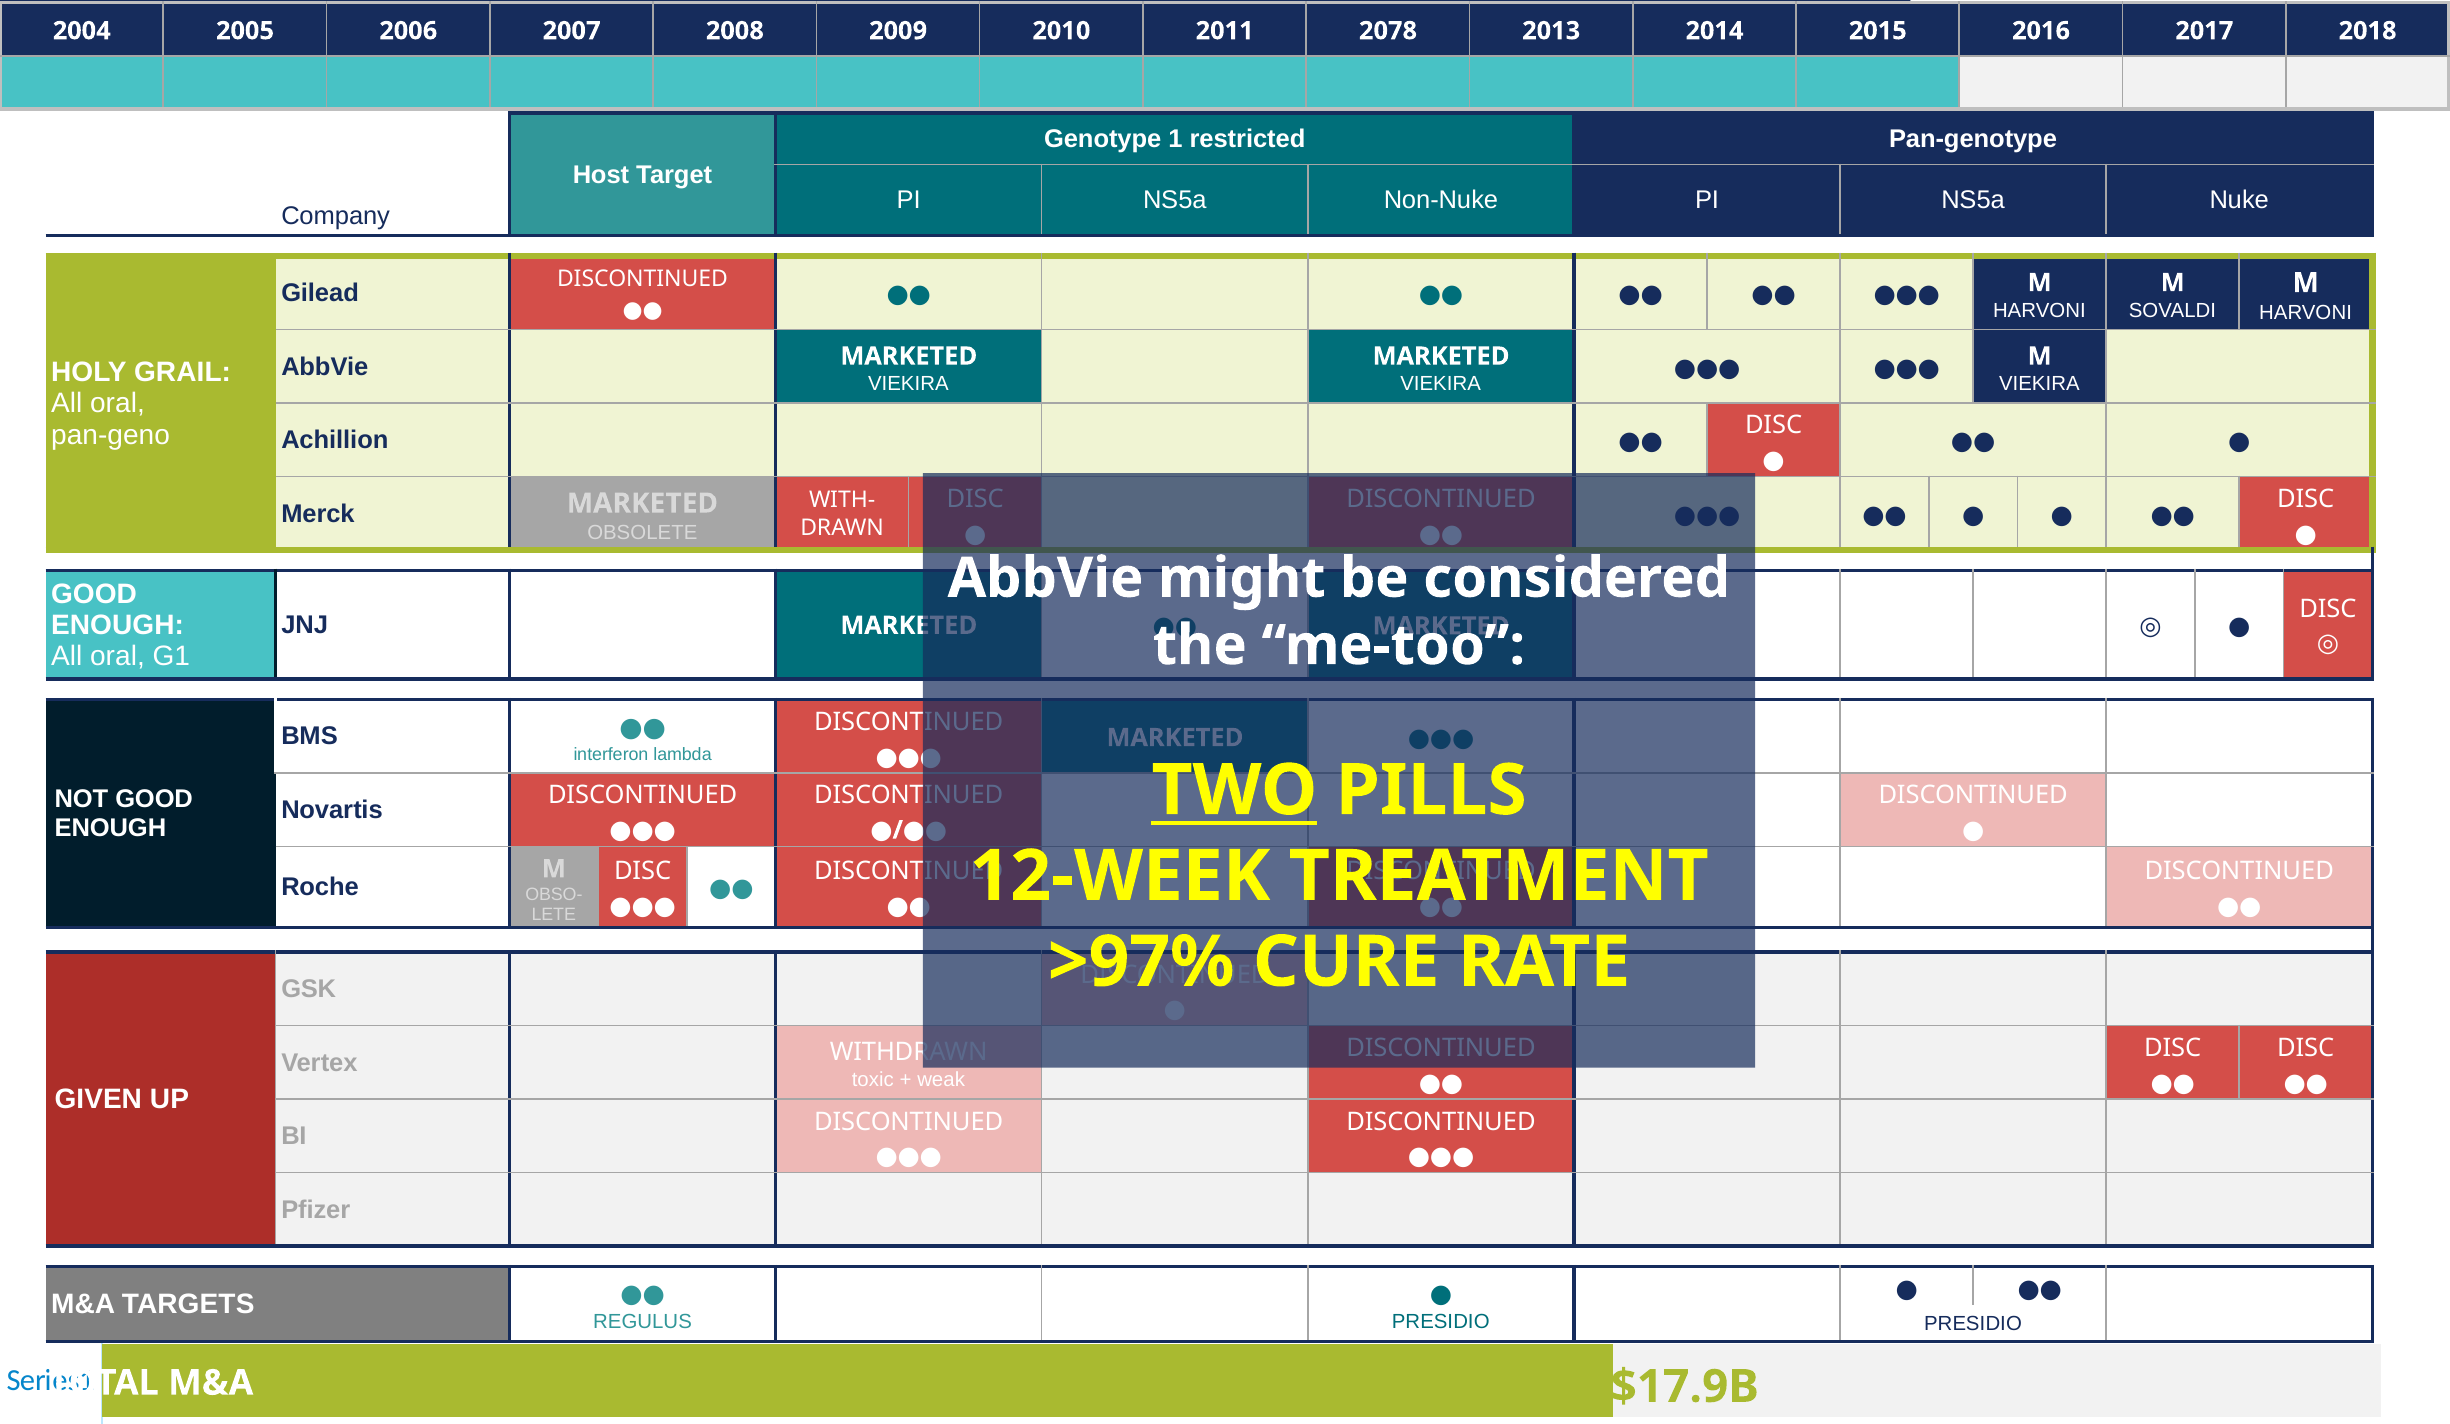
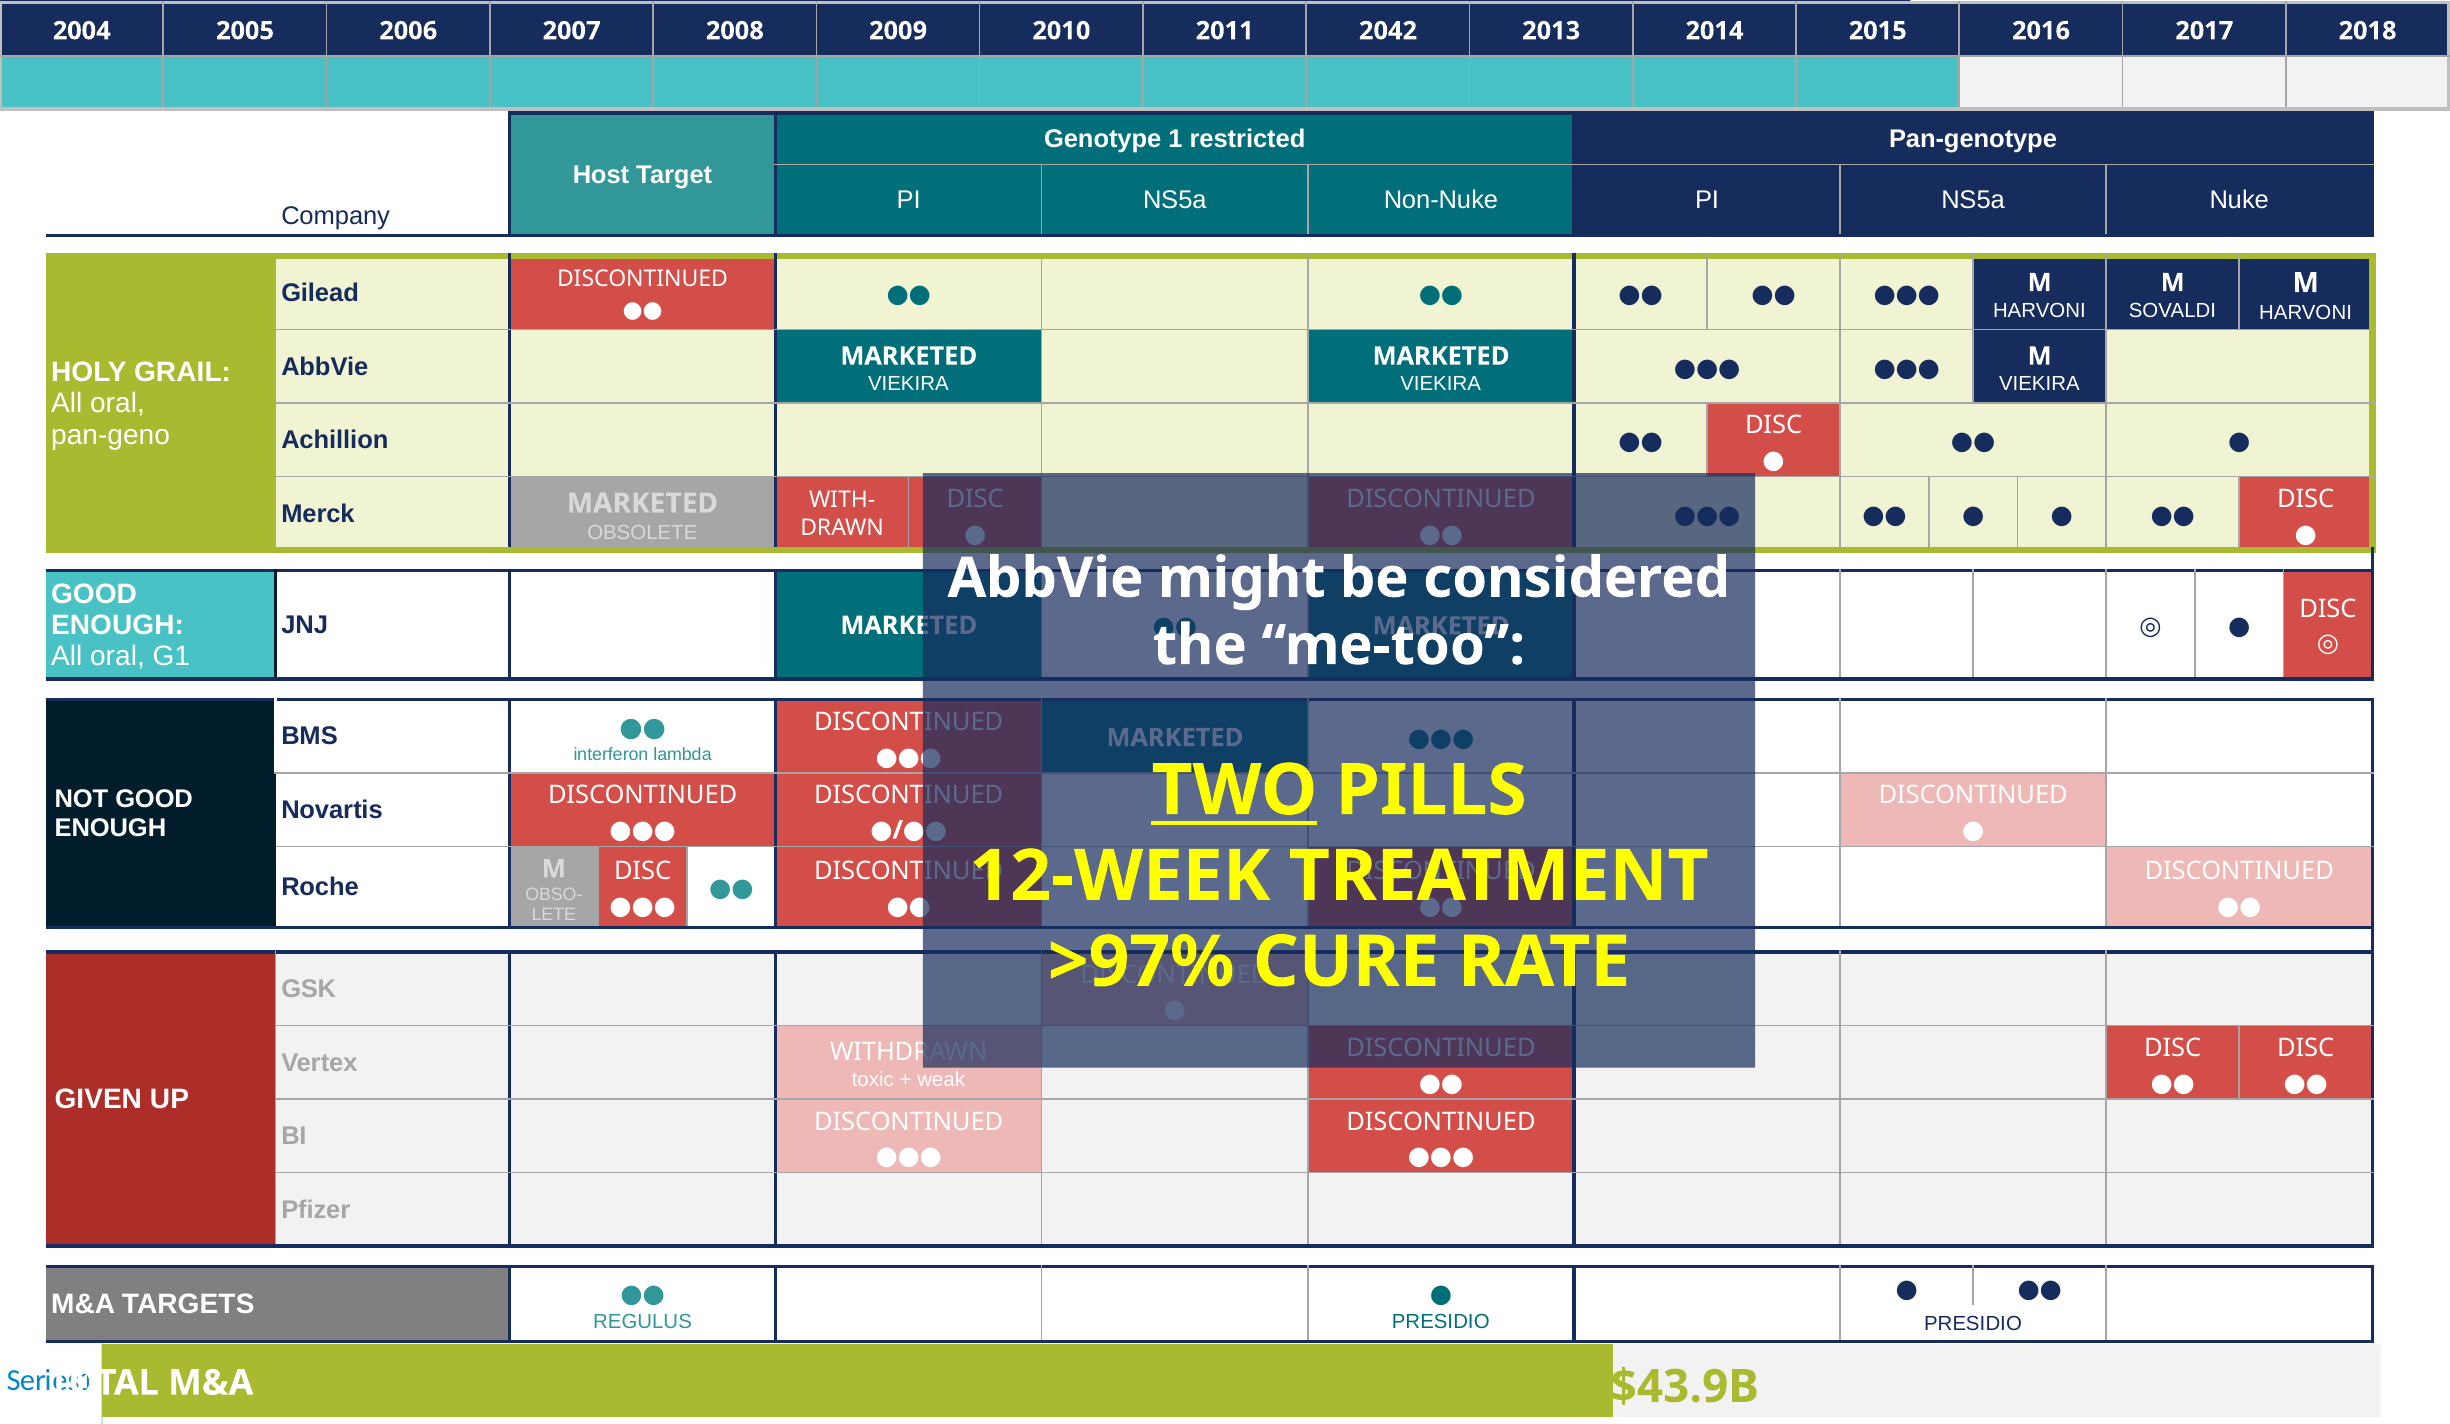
2078: 2078 -> 2042 (1388, 31)
$17.9B: $17.9B -> $43.9B (1685, 1387)
